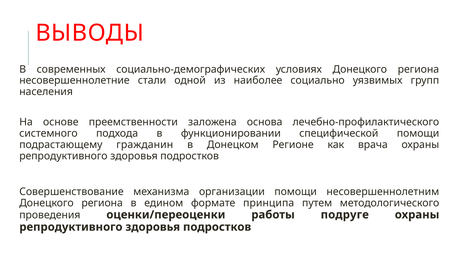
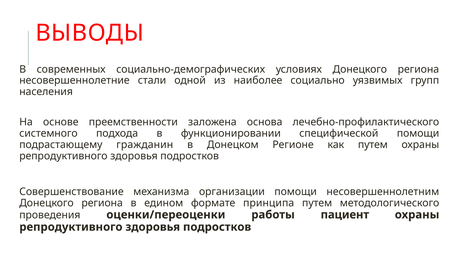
как врача: врача -> путем (373, 145)
подруге: подруге -> пациент (345, 215)
